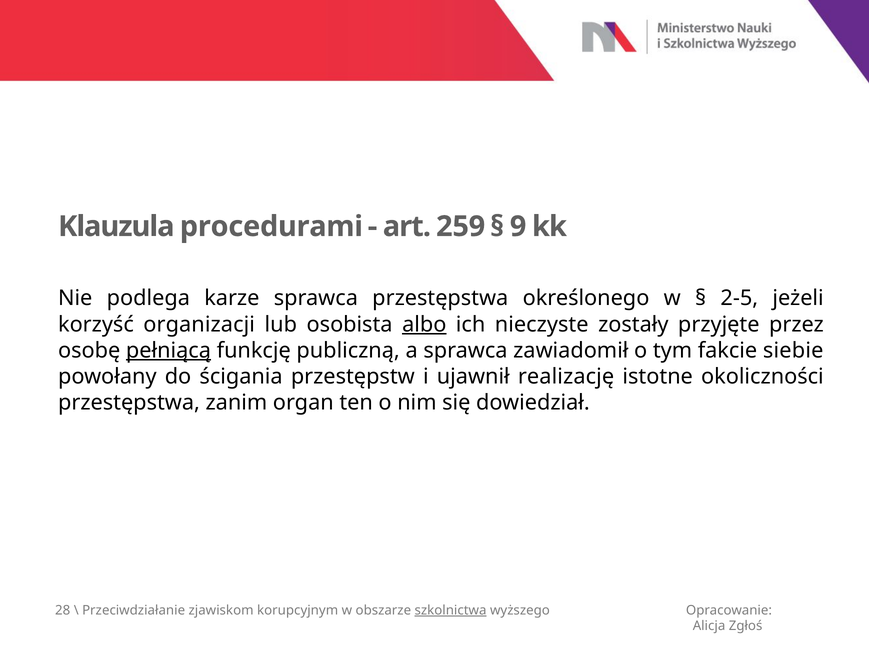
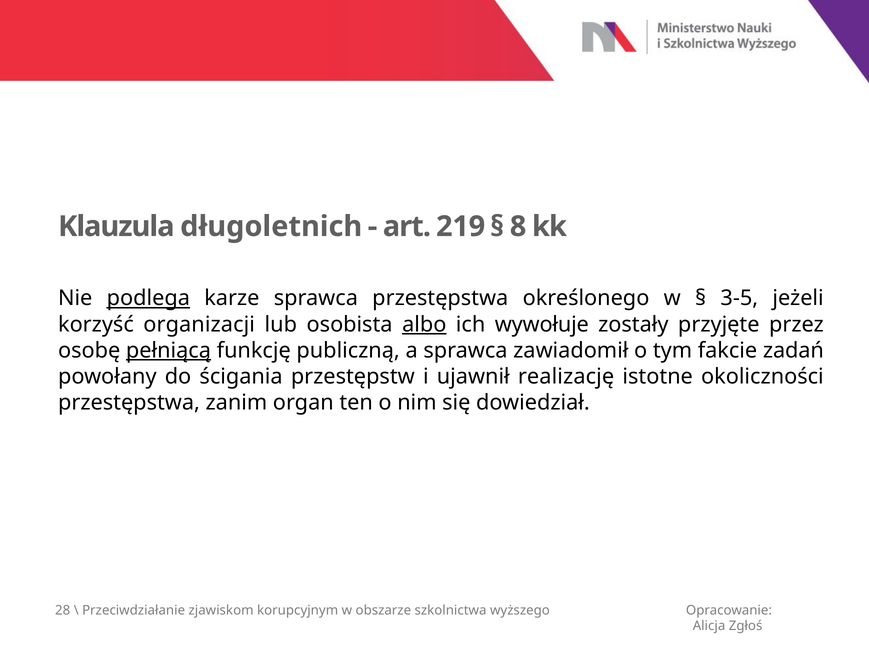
procedurami: procedurami -> długoletnich (271, 227)
259: 259 -> 219 (461, 227)
9: 9 -> 8 (518, 227)
podlega underline: none -> present (148, 299)
2-5: 2-5 -> 3-5 (739, 299)
nieczyste: nieczyste -> wywołuje (542, 325)
siebie: siebie -> zadań (793, 351)
szkolnictwa underline: present -> none (451, 611)
